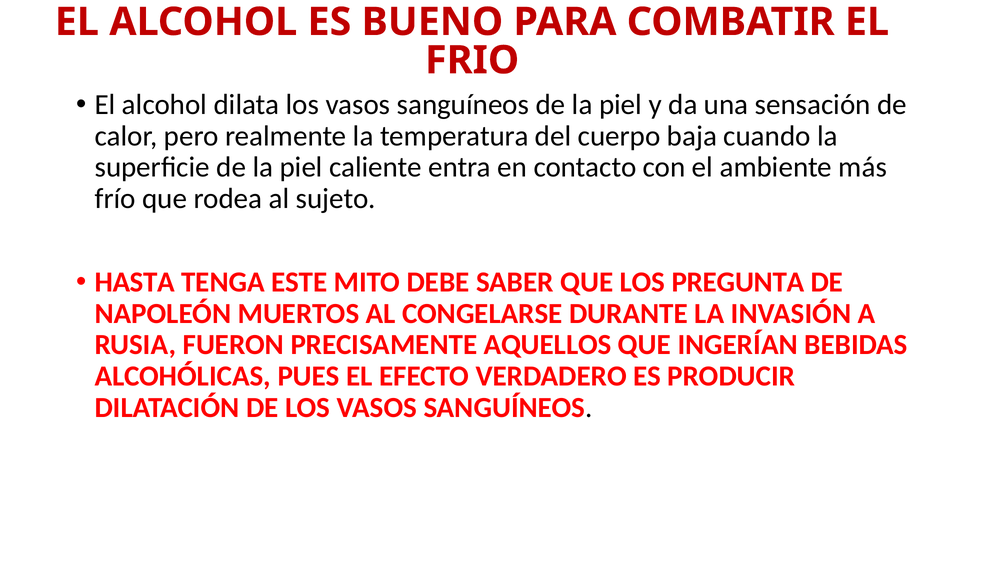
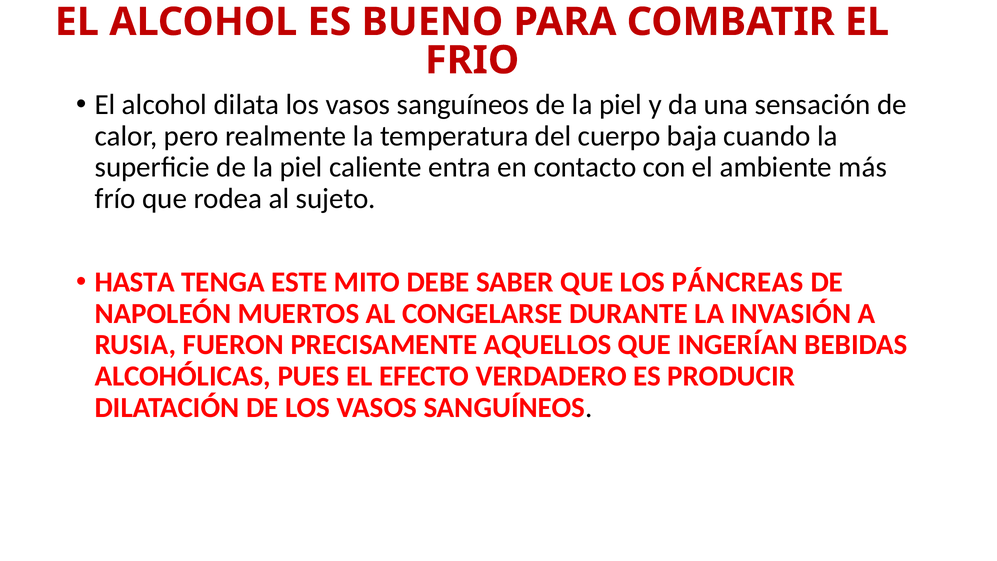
PREGUNTA: PREGUNTA -> PÁNCREAS (738, 282)
